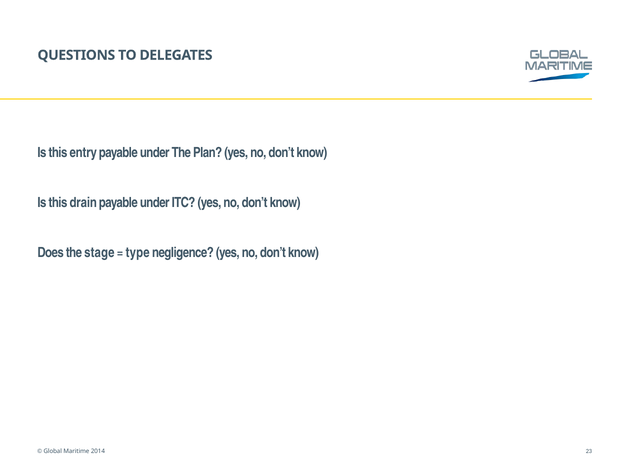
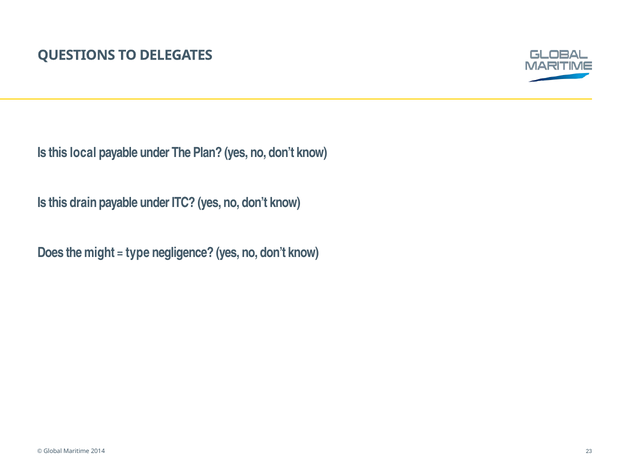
entry: entry -> local (83, 153)
stage: stage -> might (99, 252)
